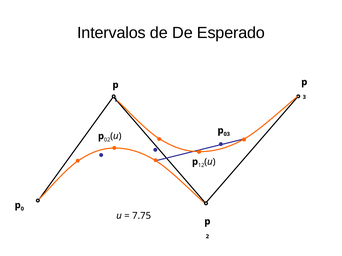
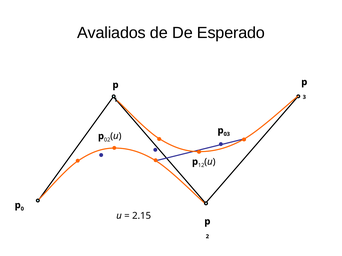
Intervalos: Intervalos -> Avaliados (111, 33)
7.75: 7.75 -> 2.15 (142, 216)
